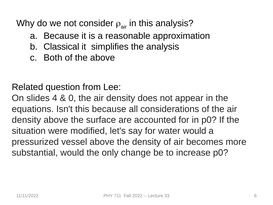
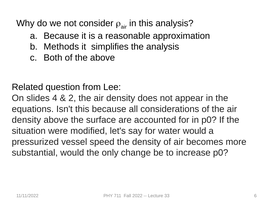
Classical: Classical -> Methods (61, 47)
0: 0 -> 2 (72, 98)
vessel above: above -> speed (102, 142)
